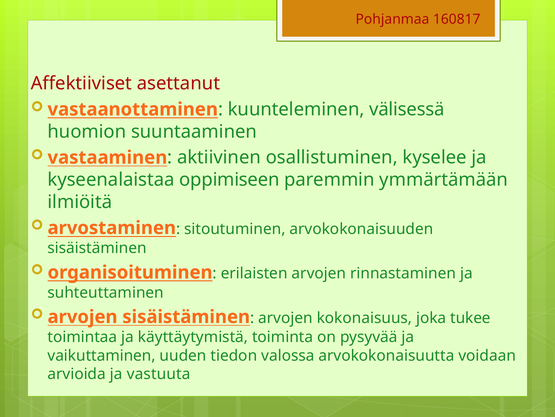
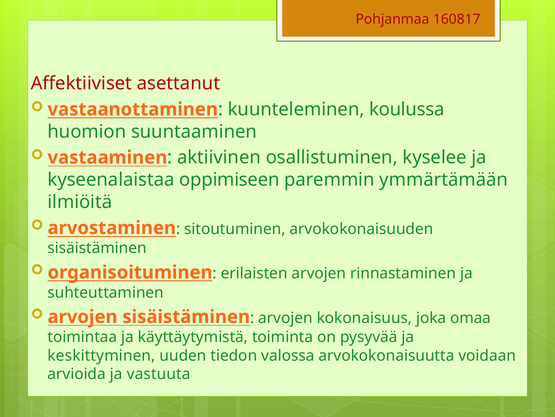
välisessä: välisessä -> koulussa (407, 109)
tukee: tukee -> omaa (471, 317)
vaikuttaminen: vaikuttaminen -> keskittyminen (101, 355)
